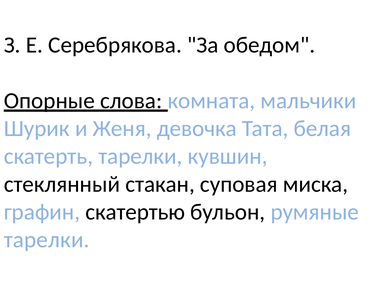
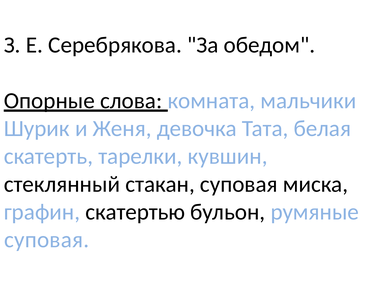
тарелки: тарелки -> суповая (47, 240)
